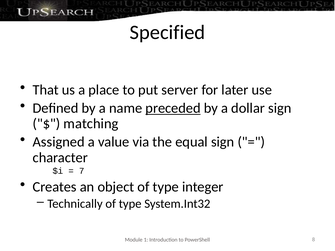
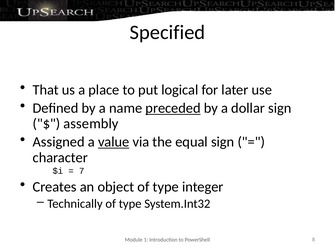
server: server -> logical (180, 90)
matching: matching -> assembly (91, 124)
value underline: none -> present (114, 142)
